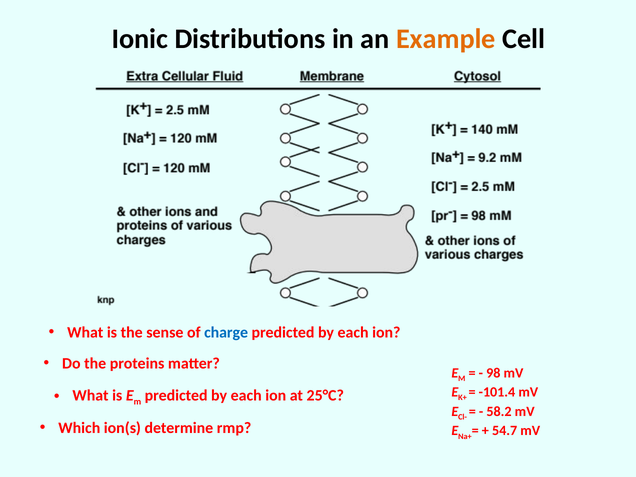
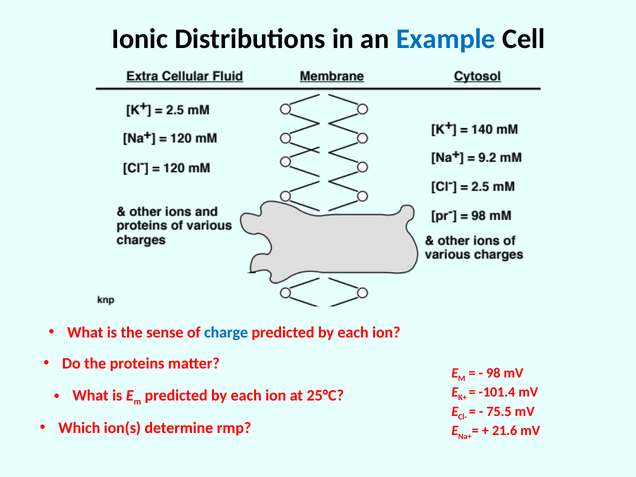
Example colour: orange -> blue (446, 39)
58.2: 58.2 -> 75.5 (499, 412)
54.7: 54.7 -> 21.6 (505, 431)
